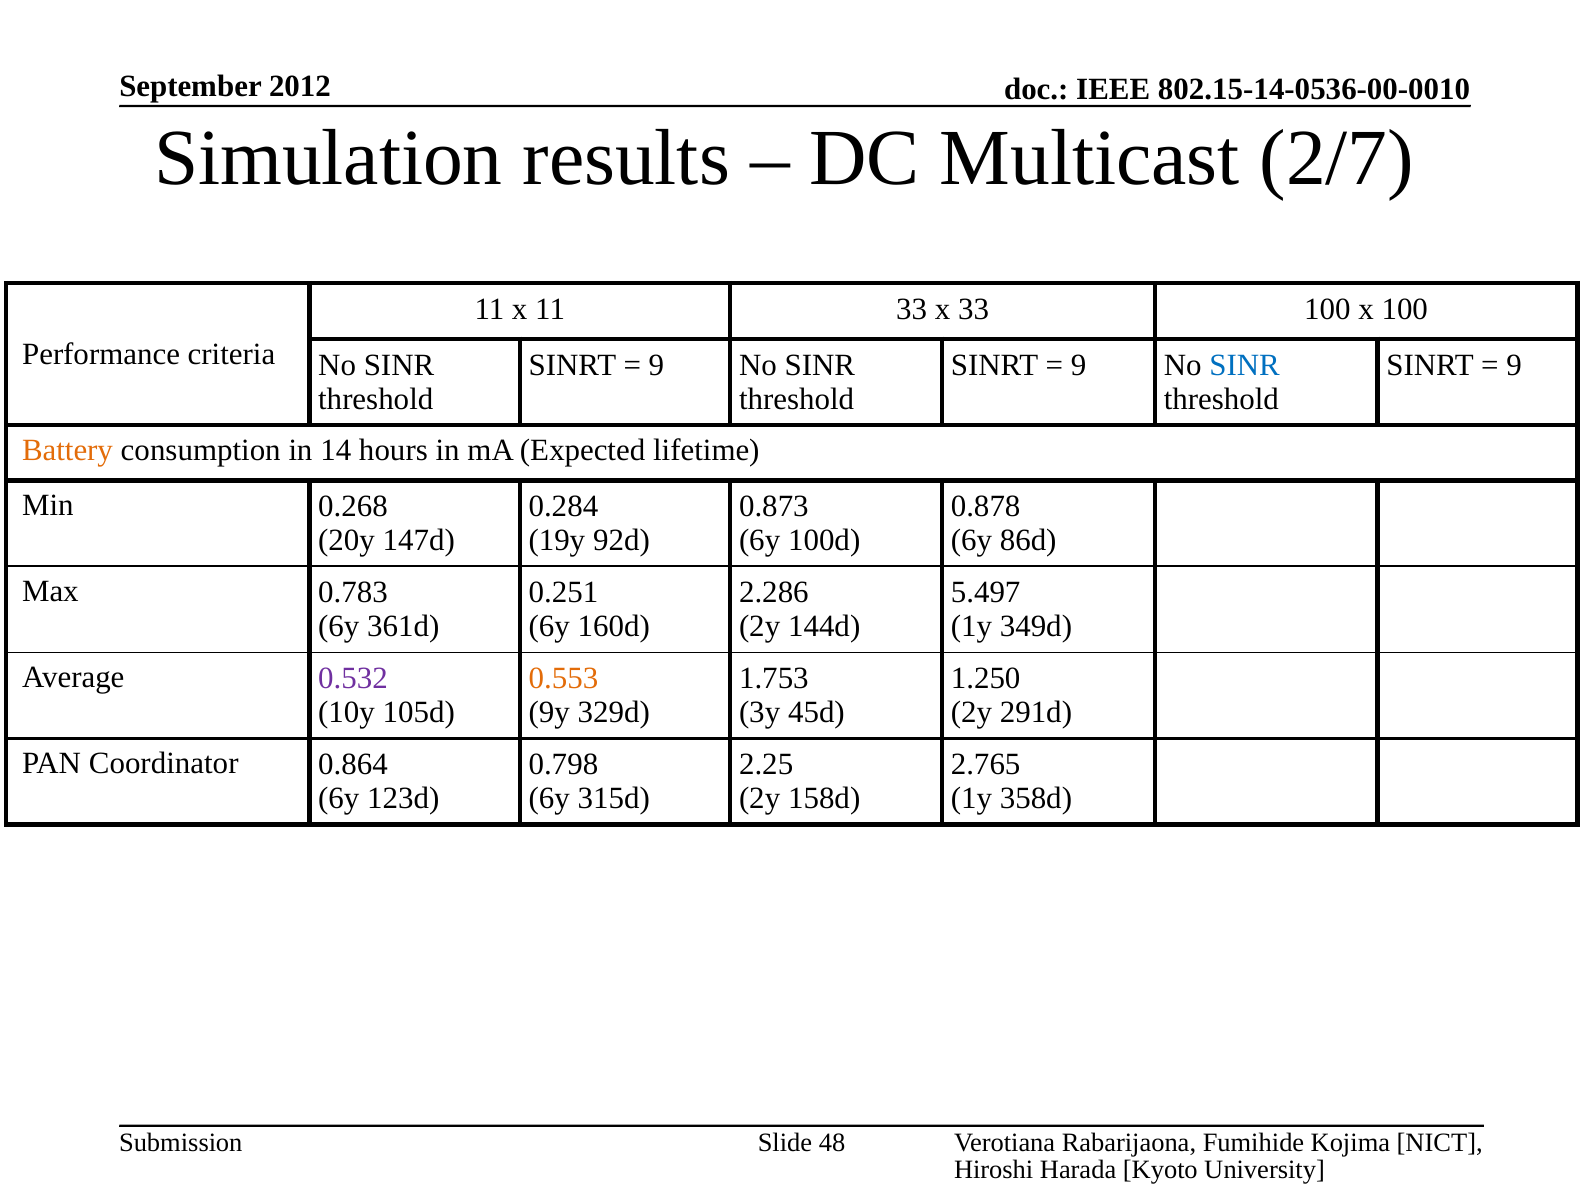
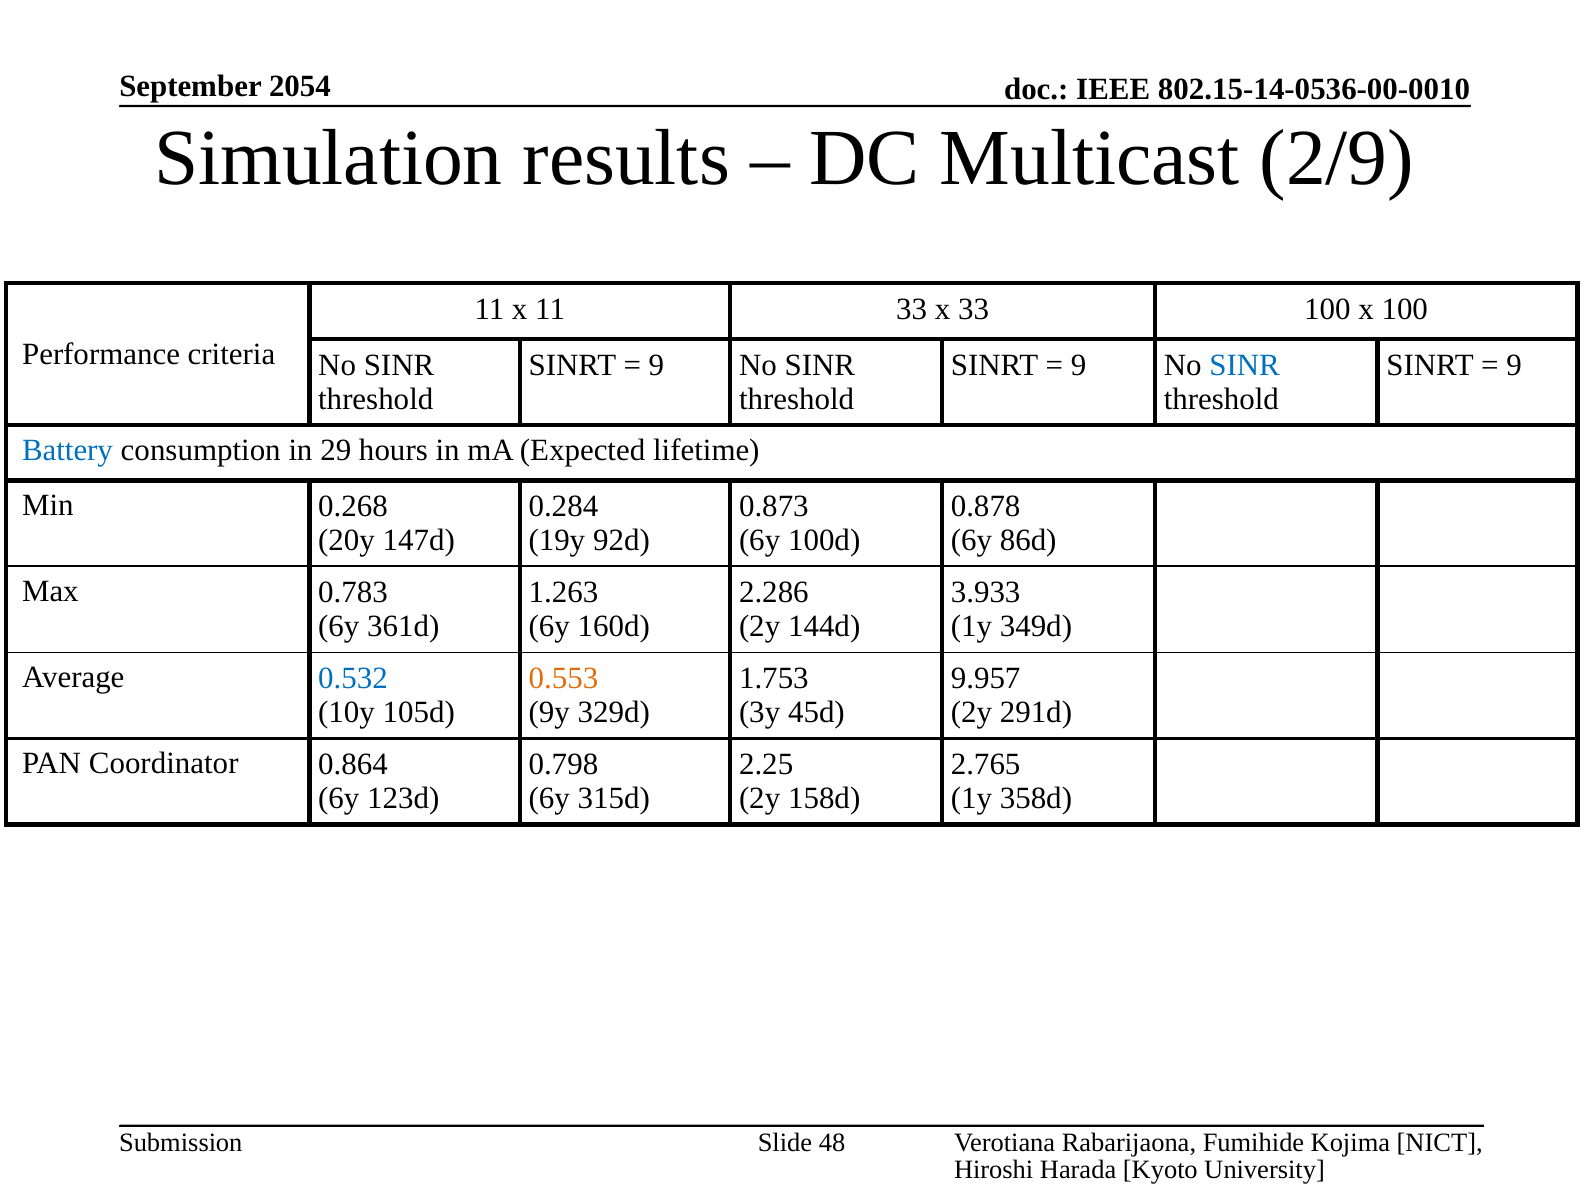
2012: 2012 -> 2054 (300, 87)
2/7: 2/7 -> 2/9 (1337, 158)
Battery colour: orange -> blue (68, 450)
14: 14 -> 29 (336, 450)
0.251: 0.251 -> 1.263 (563, 593)
5.497: 5.497 -> 3.933 (986, 593)
0.532 colour: purple -> blue (353, 679)
1.250: 1.250 -> 9.957 (986, 679)
